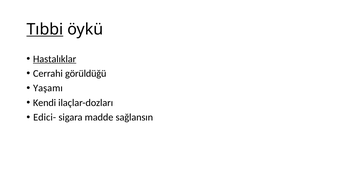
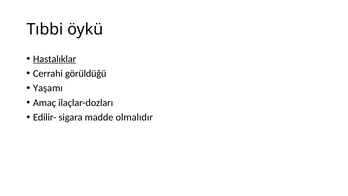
Tıbbi underline: present -> none (45, 29)
Kendi: Kendi -> Amaç (45, 103)
Edici-: Edici- -> Edilir- (45, 117)
sağlansın: sağlansın -> olmalıdır (134, 117)
